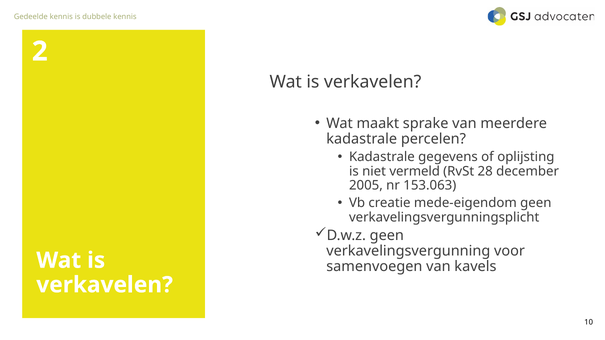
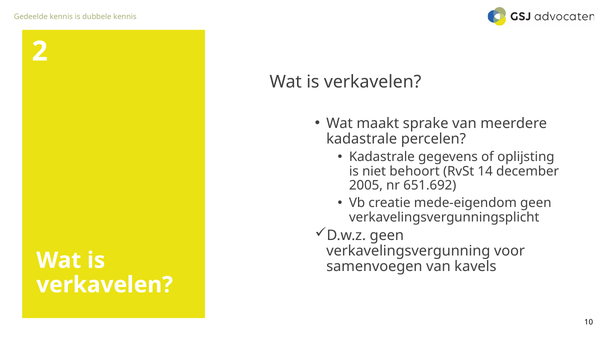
vermeld: vermeld -> behoort (415, 172)
28: 28 -> 14 (485, 172)
153.063: 153.063 -> 651.692 (430, 186)
